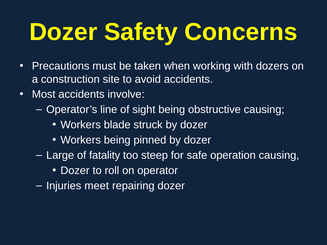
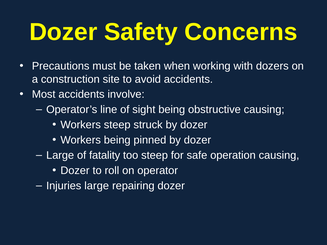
Workers blade: blade -> steep (117, 125)
Injuries meet: meet -> large (97, 186)
